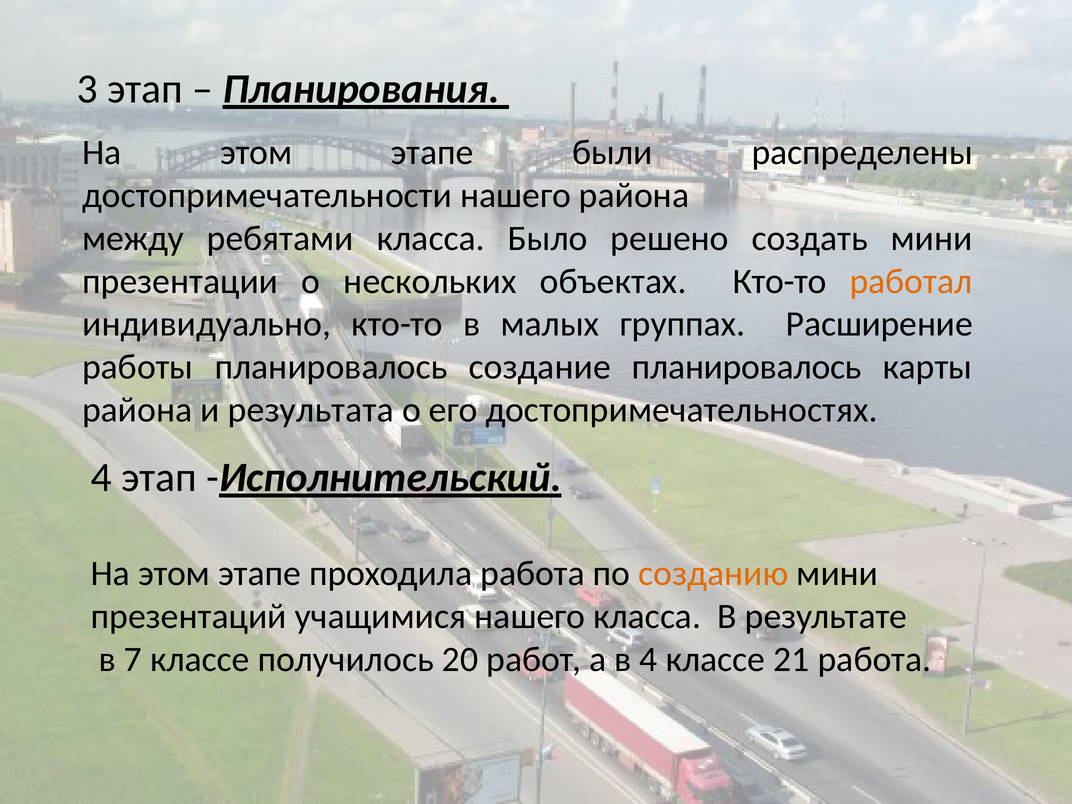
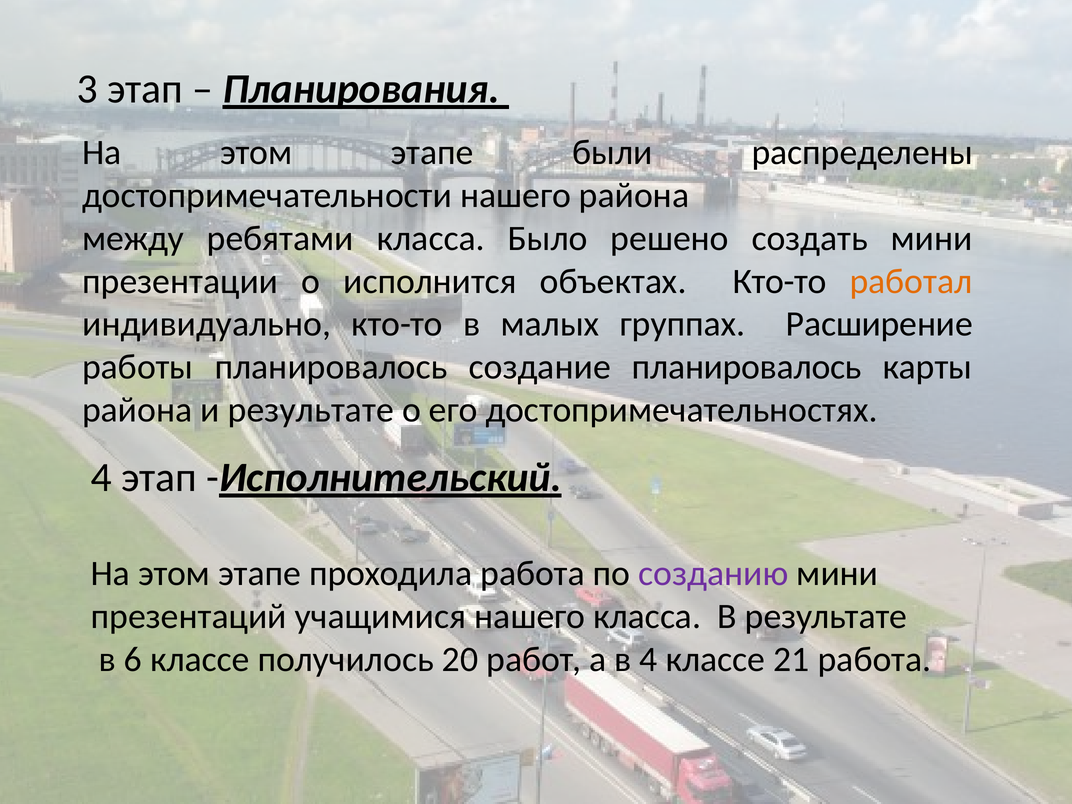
нескольких: нескольких -> исполнится (430, 281)
и результата: результата -> результате (311, 410)
созданию colour: orange -> purple (713, 573)
7: 7 -> 6 (133, 659)
